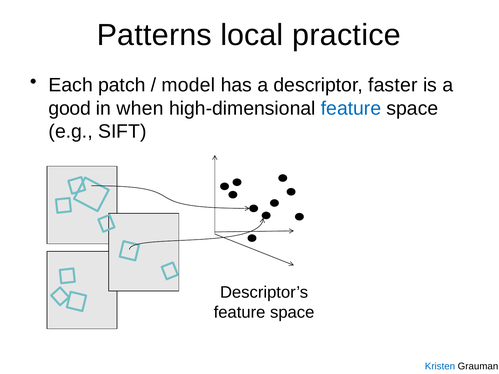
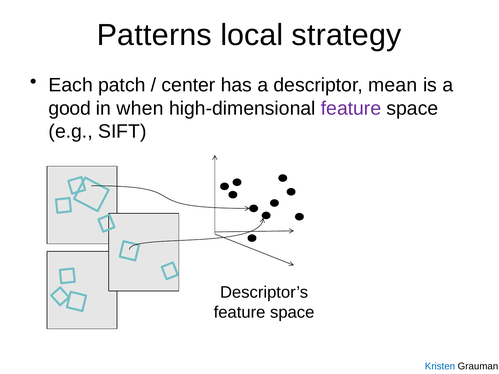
practice: practice -> strategy (347, 35)
model: model -> center (189, 85)
faster: faster -> mean (393, 85)
feature colour: blue -> purple (351, 108)
